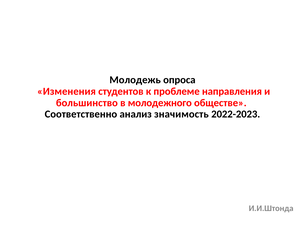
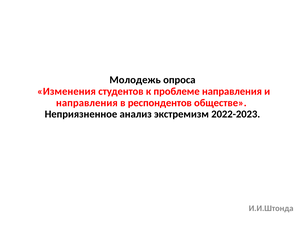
большинство: большинство -> направления (87, 103)
молодежного: молодежного -> респондентов (160, 103)
Соответственно: Соответственно -> Неприязненное (81, 114)
значимость: значимость -> экстремизм (181, 114)
